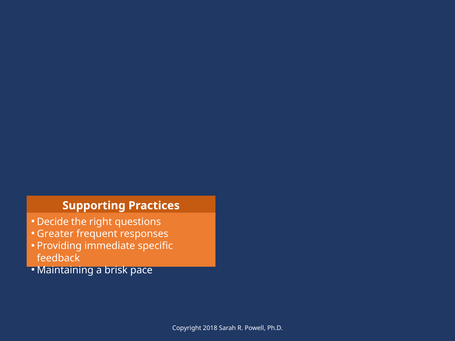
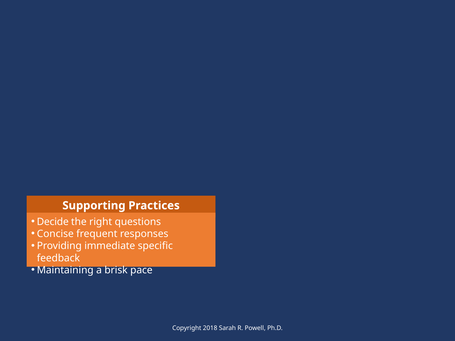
Greater: Greater -> Concise (55, 234)
